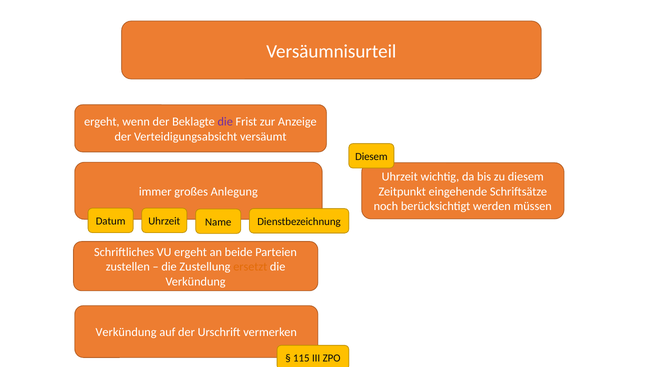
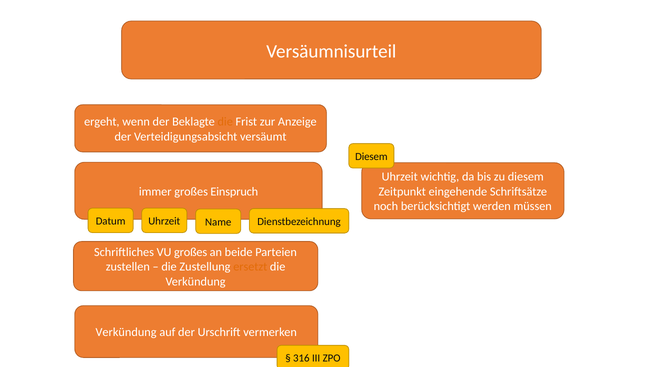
die colour: purple -> orange (225, 122)
Anlegung: Anlegung -> Einspruch (234, 192)
VU ergeht: ergeht -> großes (191, 252)
115: 115 -> 316 (301, 359)
